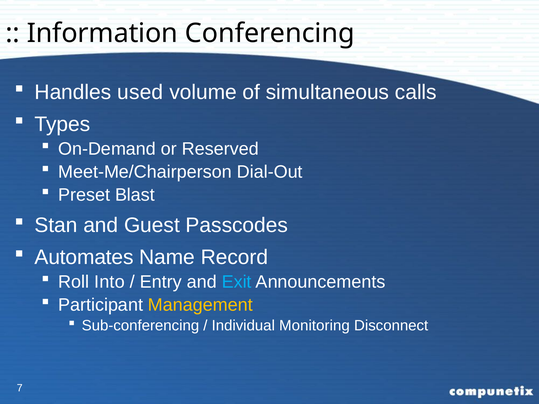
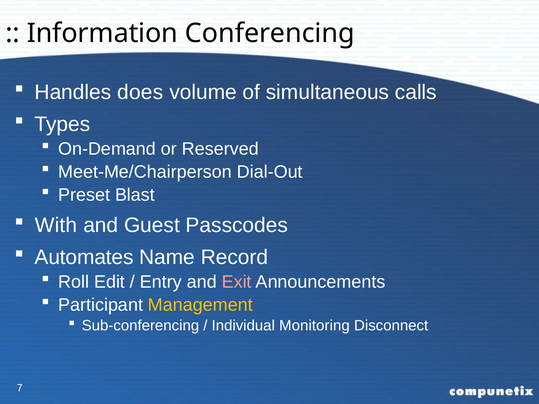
used: used -> does (140, 92)
Stan: Stan -> With (56, 225)
Into: Into -> Edit (110, 282)
Exit colour: light blue -> pink (237, 282)
